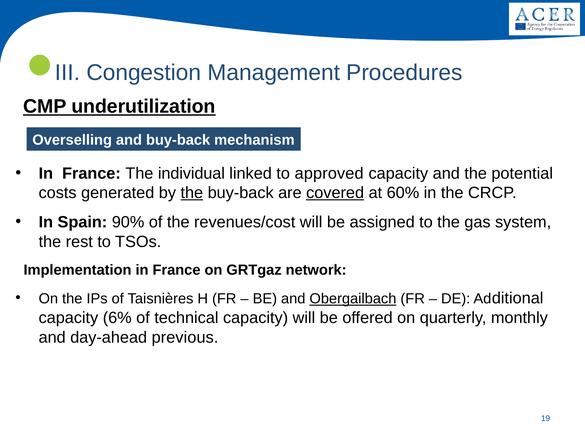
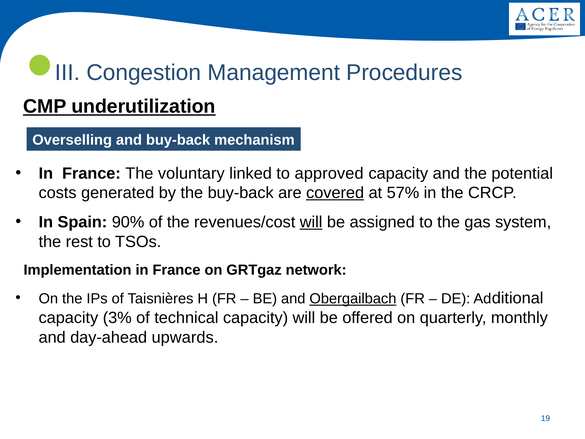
individual: individual -> voluntary (191, 173)
the underline: present -> none (192, 193)
60%: 60% -> 57% (403, 193)
will underline: none -> present (311, 222)
6%: 6% -> 3% (117, 318)
previous: previous -> upwards (185, 337)
